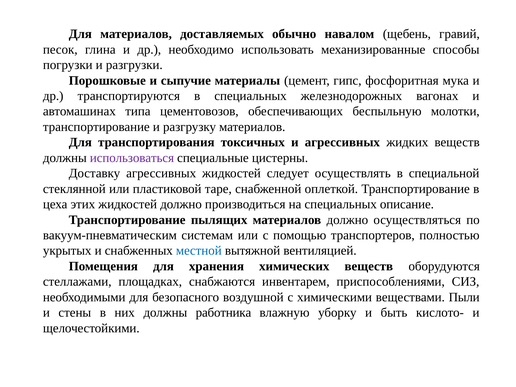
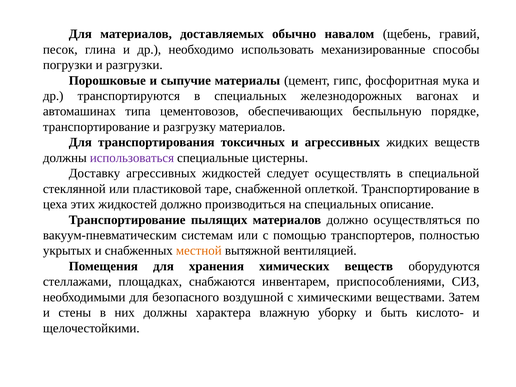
молотки: молотки -> порядке (455, 111)
местной colour: blue -> orange (199, 251)
Пыли: Пыли -> Затем (464, 297)
работника: работника -> характера (223, 313)
